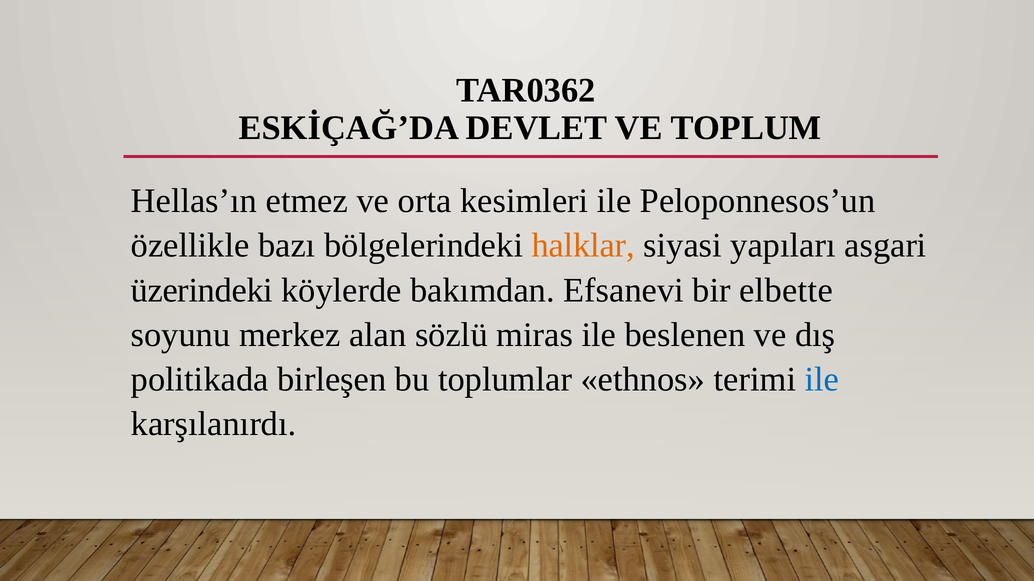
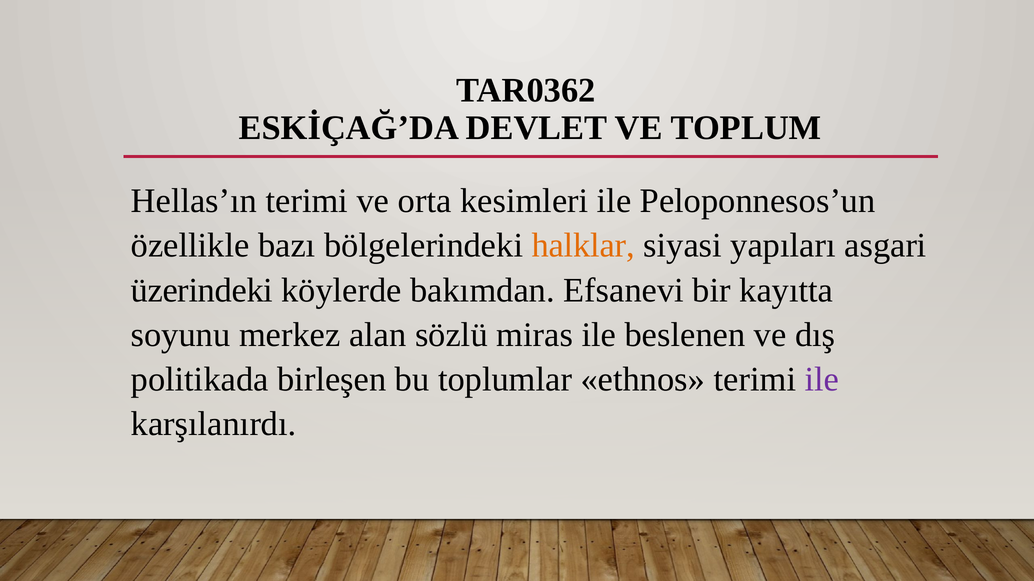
Hellas’ın etmez: etmez -> terimi (307, 201)
elbette: elbette -> kayıtta (786, 291)
ile colour: blue -> purple (822, 380)
